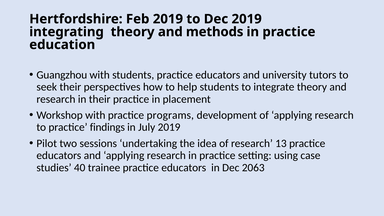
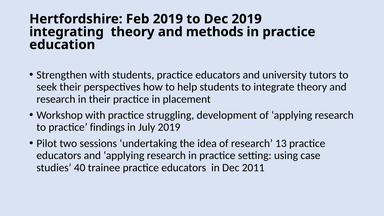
Guangzhou: Guangzhou -> Strengthen (62, 75)
programs: programs -> struggling (170, 115)
2063: 2063 -> 2011 (253, 168)
